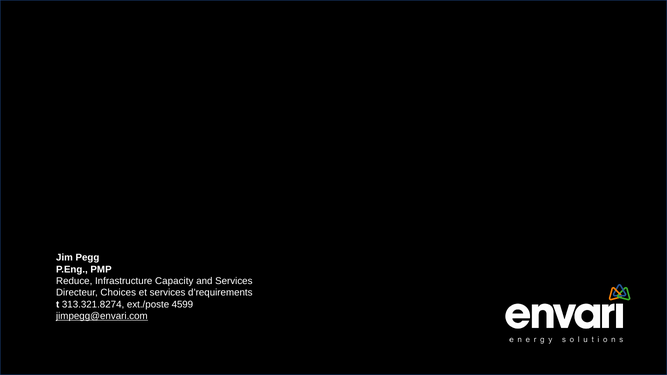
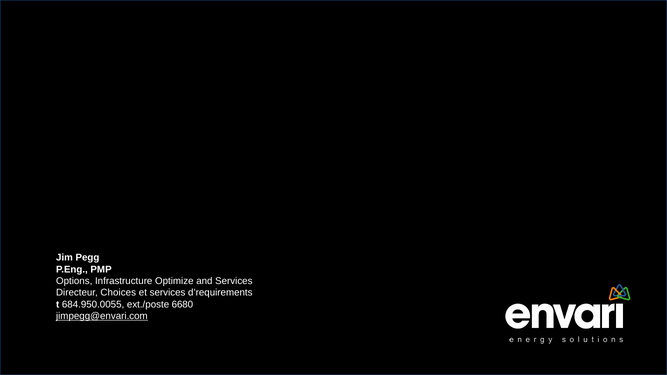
Reduce: Reduce -> Options (74, 281)
Capacity: Capacity -> Optimize (174, 281)
313.321.8274: 313.321.8274 -> 684.950.0055 (93, 304)
4599: 4599 -> 6680 (182, 304)
